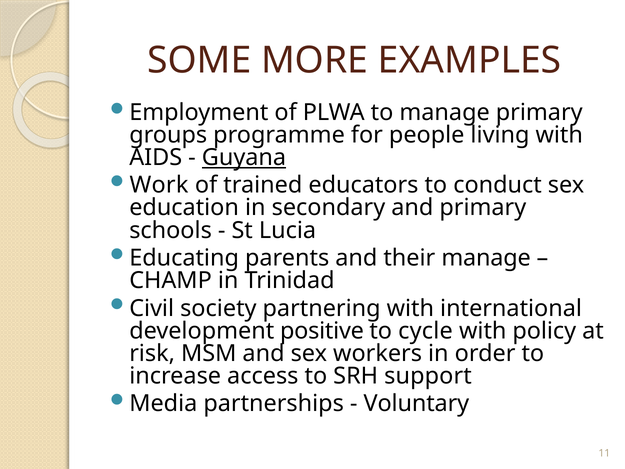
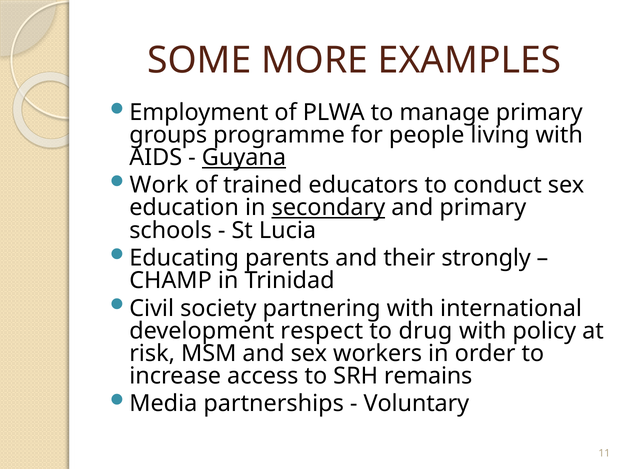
secondary underline: none -> present (328, 208)
their manage: manage -> strongly (486, 258)
positive: positive -> respect (322, 331)
cycle: cycle -> drug (425, 331)
support: support -> remains (428, 376)
